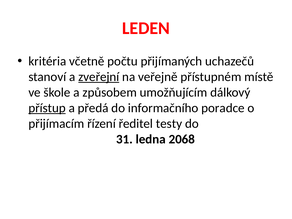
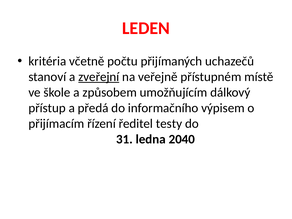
přístup underline: present -> none (47, 108)
poradce: poradce -> výpisem (223, 108)
2068: 2068 -> 2040 (182, 139)
